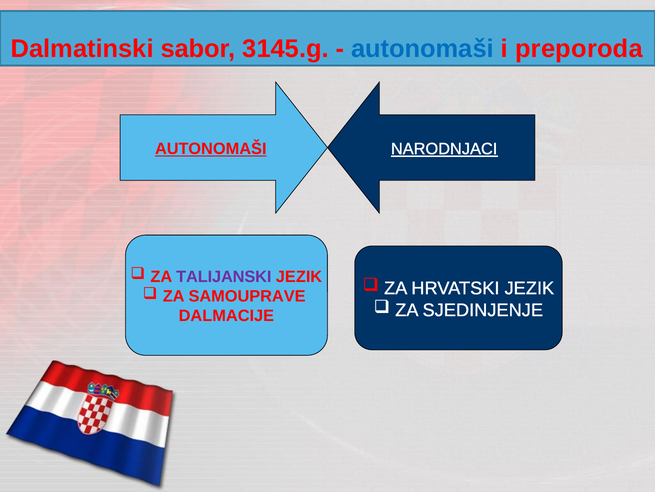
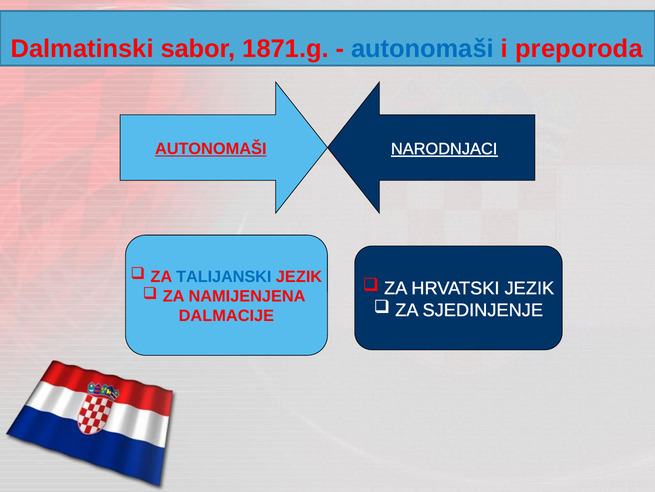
3145.g: 3145.g -> 1871.g (286, 49)
TALIJANSKI colour: purple -> blue (224, 276)
SAMOUPRAVE: SAMOUPRAVE -> NAMIJENJENA (247, 296)
